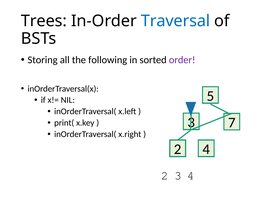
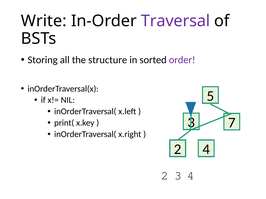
Trees: Trees -> Write (44, 21)
Traversal colour: blue -> purple (176, 21)
following: following -> structure (108, 60)
